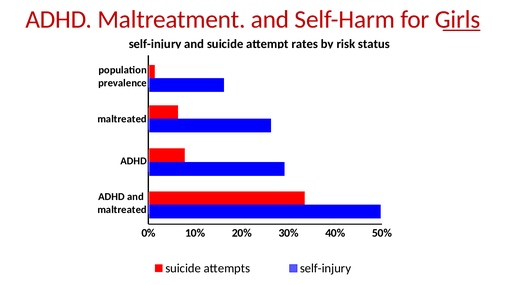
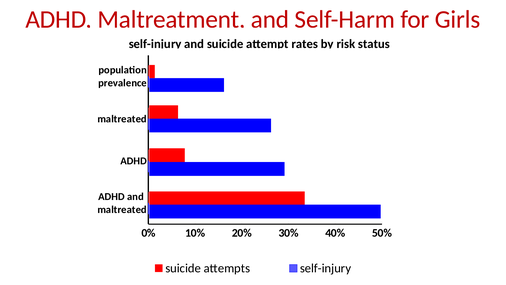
Girls underline: present -> none (458, 19)
